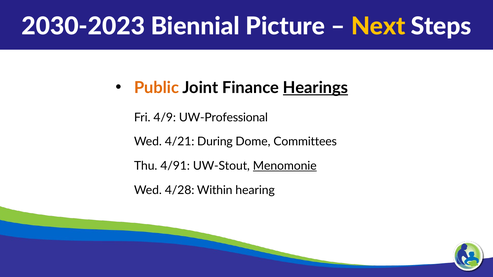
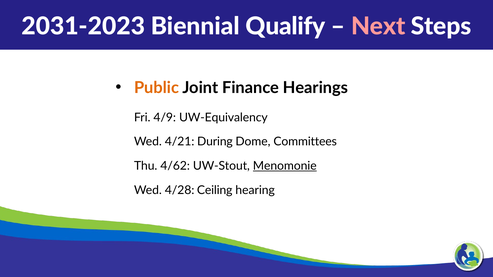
2030-2023: 2030-2023 -> 2031-2023 (83, 27)
Picture: Picture -> Qualify (285, 27)
Next colour: yellow -> pink (378, 27)
Hearings underline: present -> none (315, 88)
UW-Professional: UW-Professional -> UW-Equivalency (223, 118)
4/91: 4/91 -> 4/62 (175, 166)
Within: Within -> Ceiling (215, 190)
